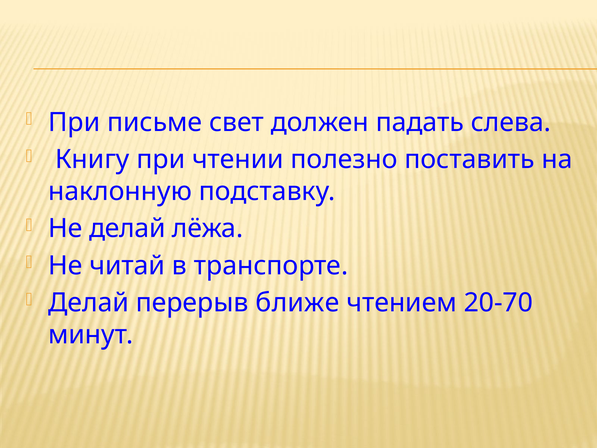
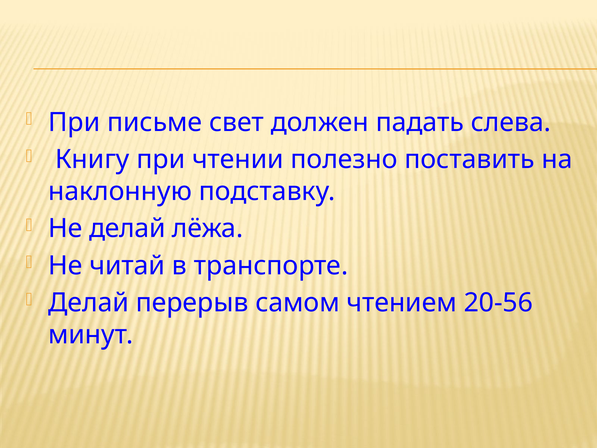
ближе: ближе -> самом (298, 303)
20-70: 20-70 -> 20-56 (498, 303)
